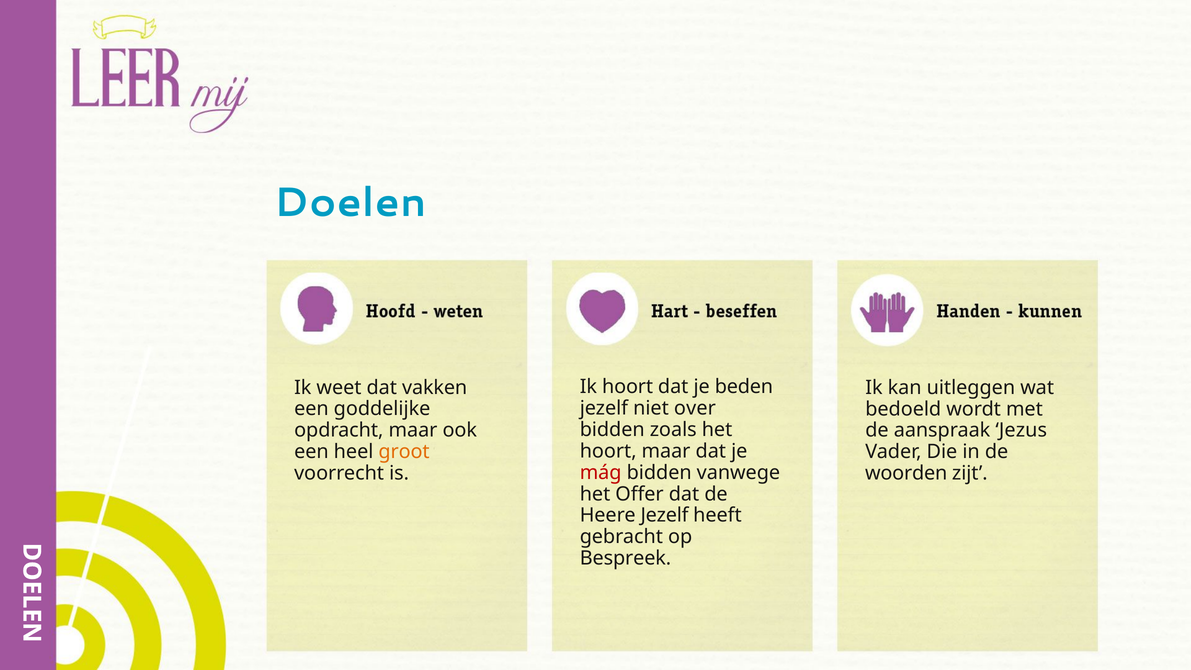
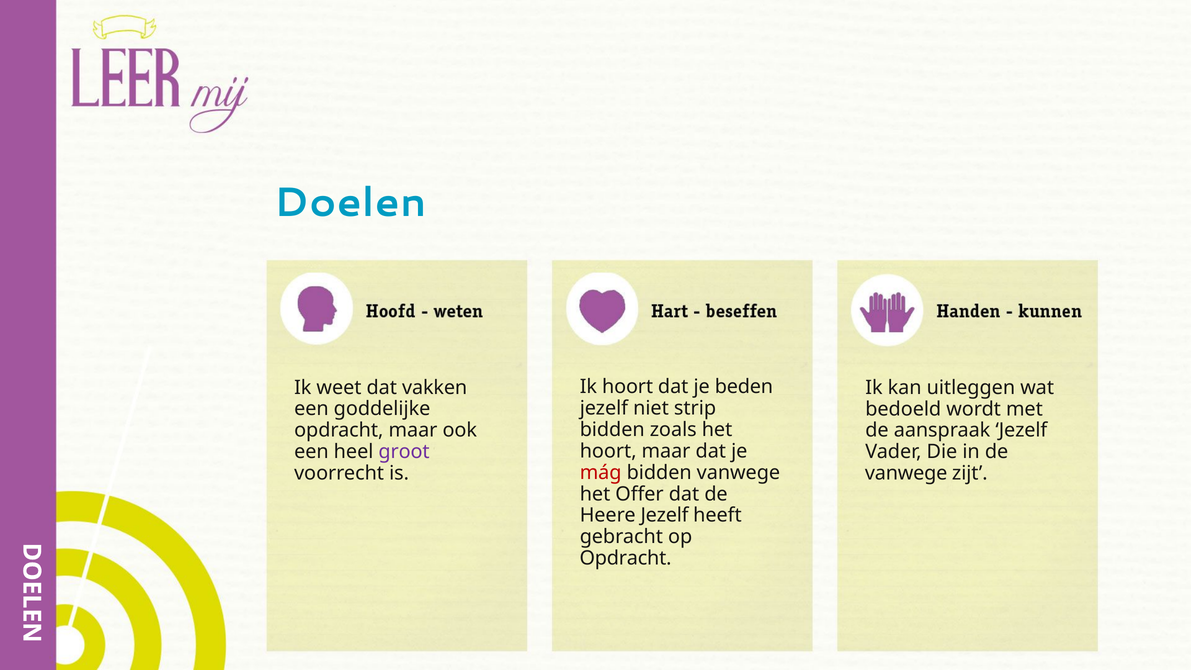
over: over -> strip (695, 408)
aanspraak Jezus: Jezus -> Jezelf (1021, 430)
groot colour: orange -> purple (404, 452)
woorden: woorden -> vanwege (906, 473)
Bespreek: Bespreek -> Opdracht (626, 558)
